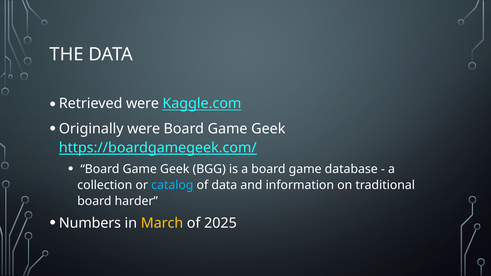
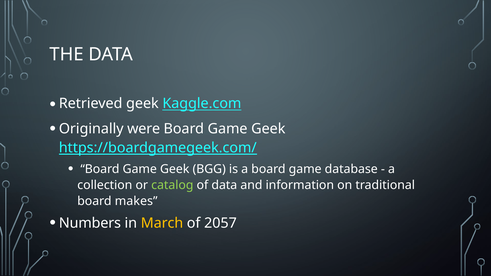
Retrieved were: were -> geek (142, 104)
catalog colour: light blue -> light green (172, 185)
harder: harder -> makes (136, 201)
2025: 2025 -> 2057 (220, 223)
